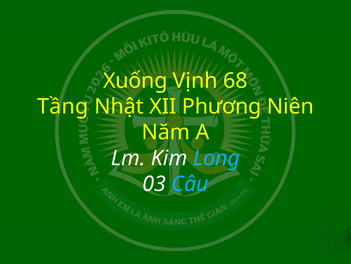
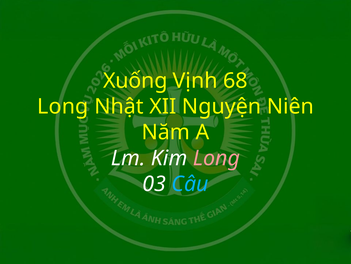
Tầng: Tầng -> Long (63, 106)
Phương: Phương -> Nguyện (222, 106)
Long colour: light blue -> pink (216, 158)
